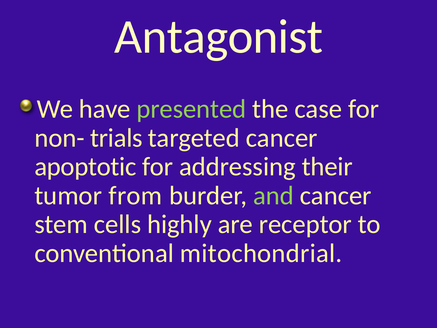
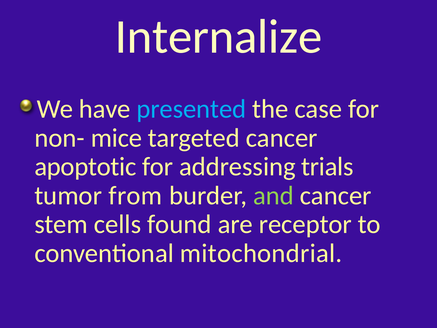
Antagonist: Antagonist -> Internalize (219, 37)
presented colour: light green -> light blue (191, 109)
trials: trials -> mice (116, 138)
their: their -> trials (327, 167)
highly: highly -> found (179, 224)
